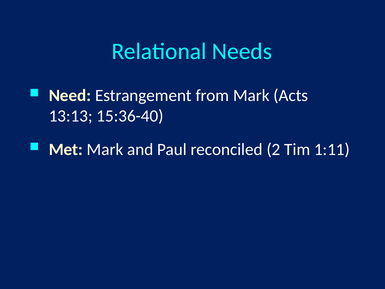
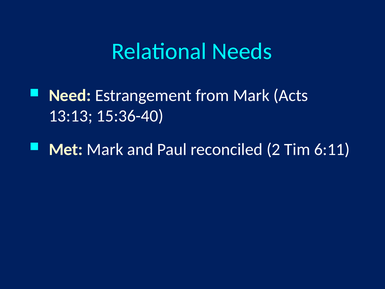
1:11: 1:11 -> 6:11 (332, 149)
